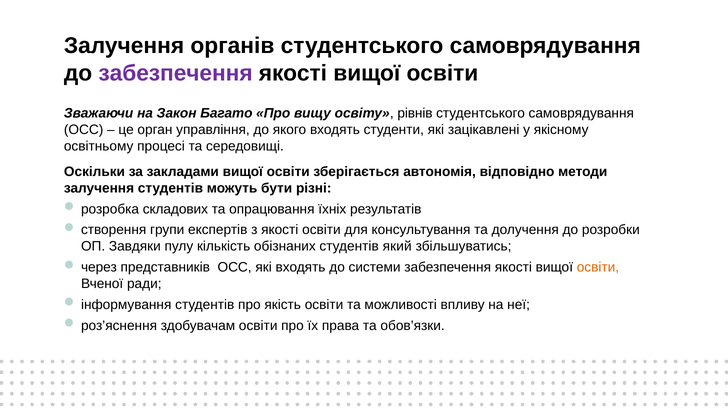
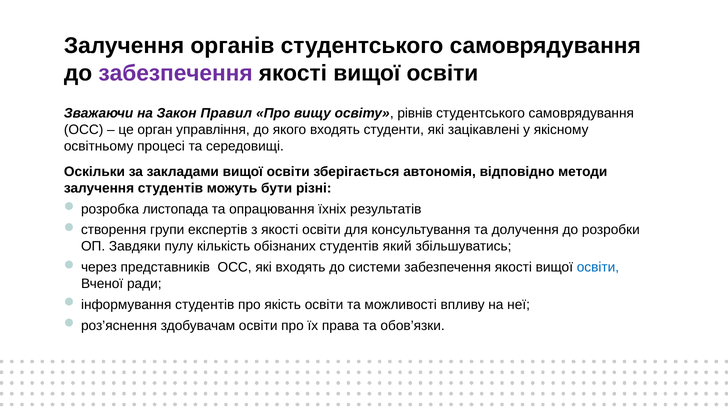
Багато: Багато -> Правил (226, 113)
складових: складових -> листопада (175, 209)
освіти colour: orange -> blue (598, 267)
